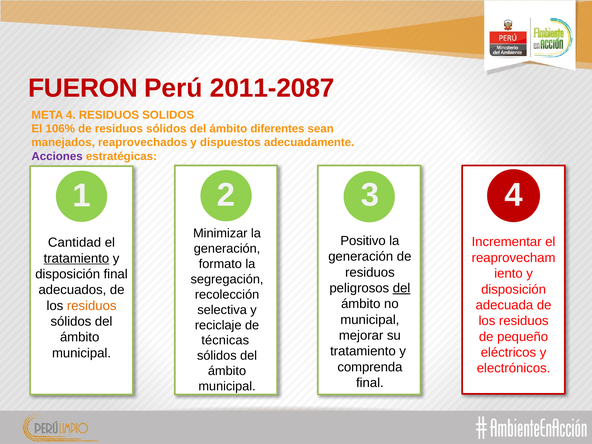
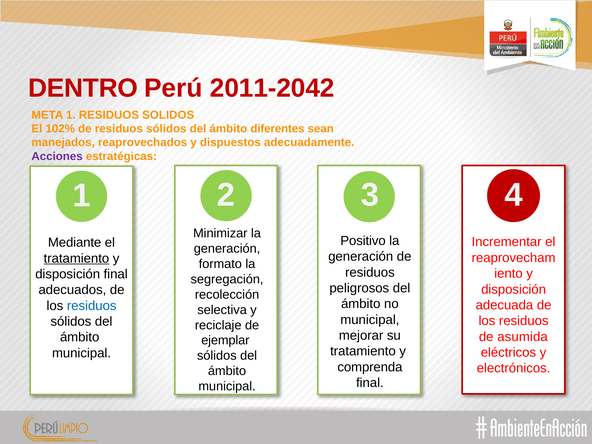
FUERON: FUERON -> DENTRO (83, 88)
2011-2087: 2011-2087 -> 2011-2042 (272, 88)
META 4: 4 -> 1 (71, 115)
106%: 106% -> 102% (60, 129)
Cantidad: Cantidad -> Mediante (75, 243)
del underline: present -> none (402, 288)
residuos colour: orange -> blue (92, 306)
pequeño: pequeño -> asumida (523, 337)
técnicas: técnicas -> ejemplar (225, 340)
